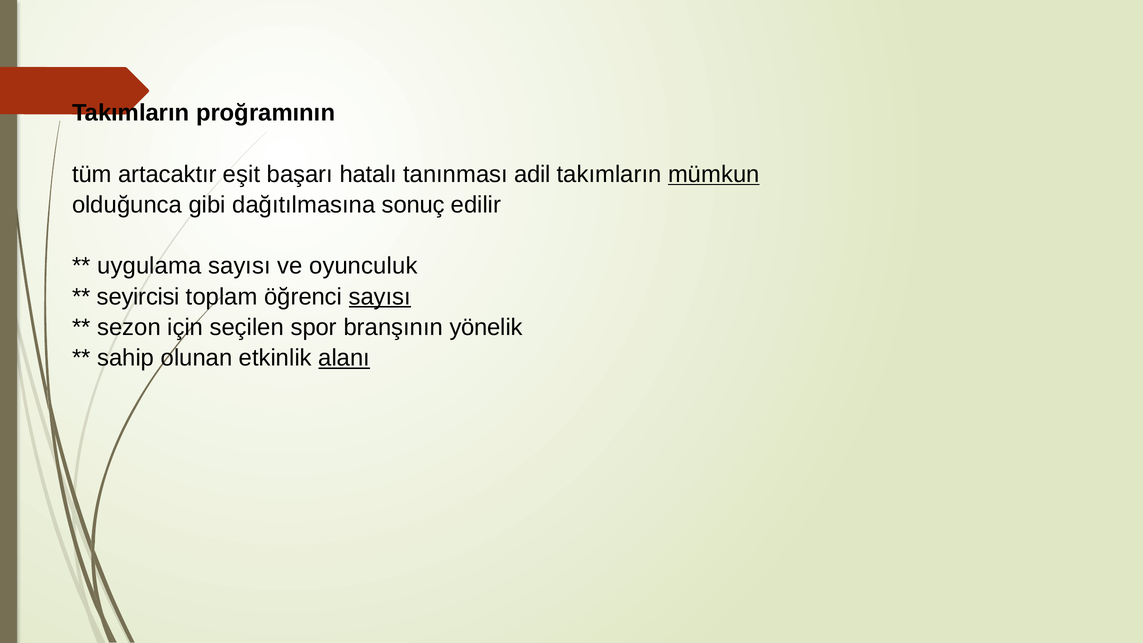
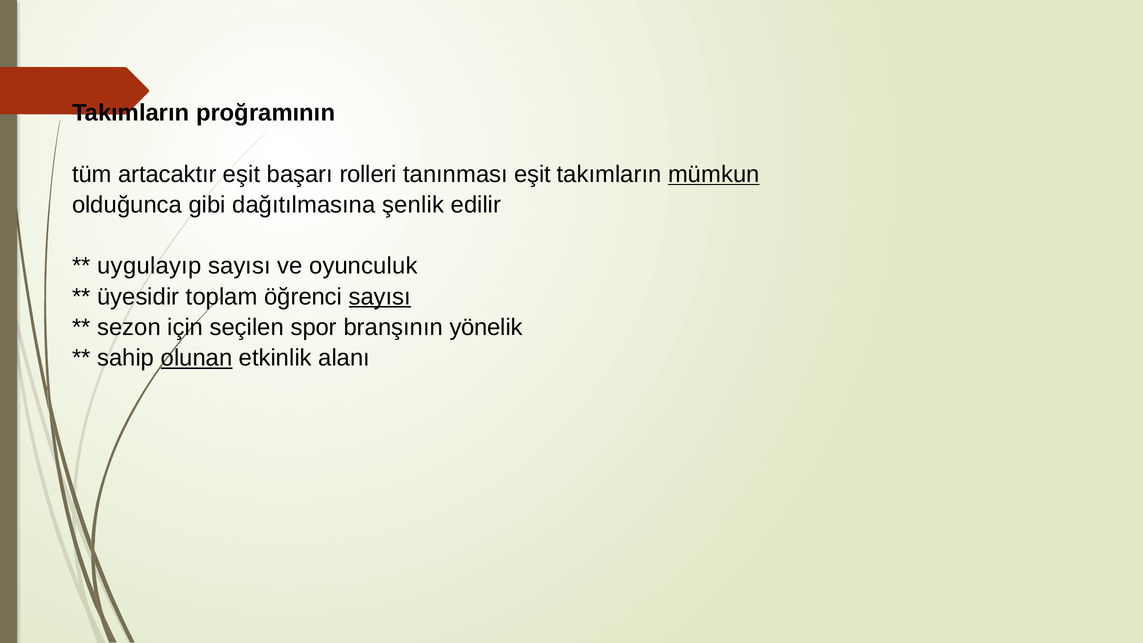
hatalı: hatalı -> rolleri (368, 174)
tanınması adil: adil -> eşit (532, 174)
sonuç: sonuç -> şenlik (413, 205)
uygulama: uygulama -> uygulayıp (149, 266)
seyircisi: seyircisi -> üyesidir (138, 297)
olunan underline: none -> present (197, 358)
alanı underline: present -> none (344, 358)
